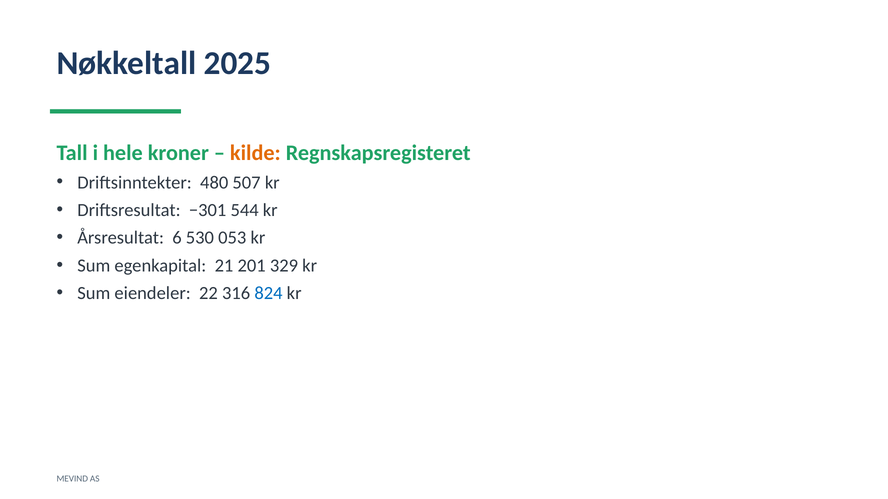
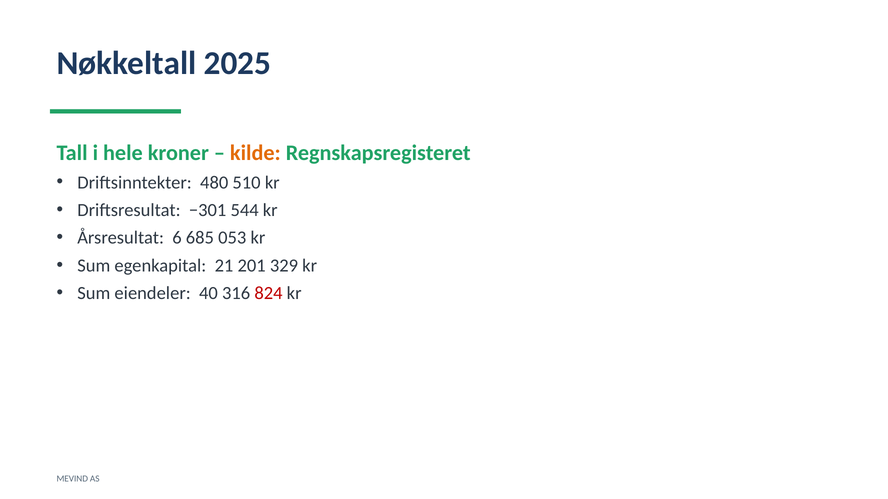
507: 507 -> 510 (247, 183)
530: 530 -> 685 (200, 238)
22: 22 -> 40 (208, 294)
824 colour: blue -> red (268, 294)
